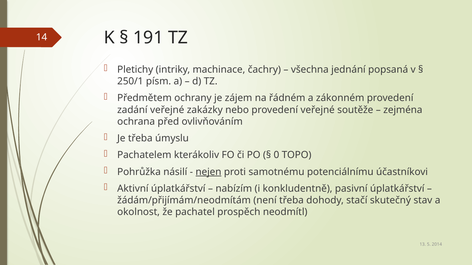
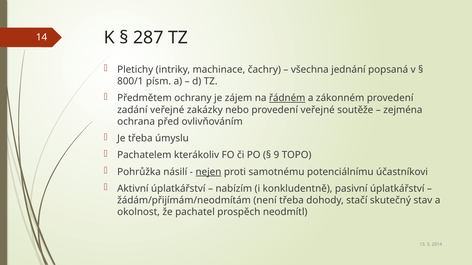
191: 191 -> 287 (148, 38)
250/1: 250/1 -> 800/1 (130, 82)
řádném underline: none -> present (287, 98)
0: 0 -> 9 (276, 155)
